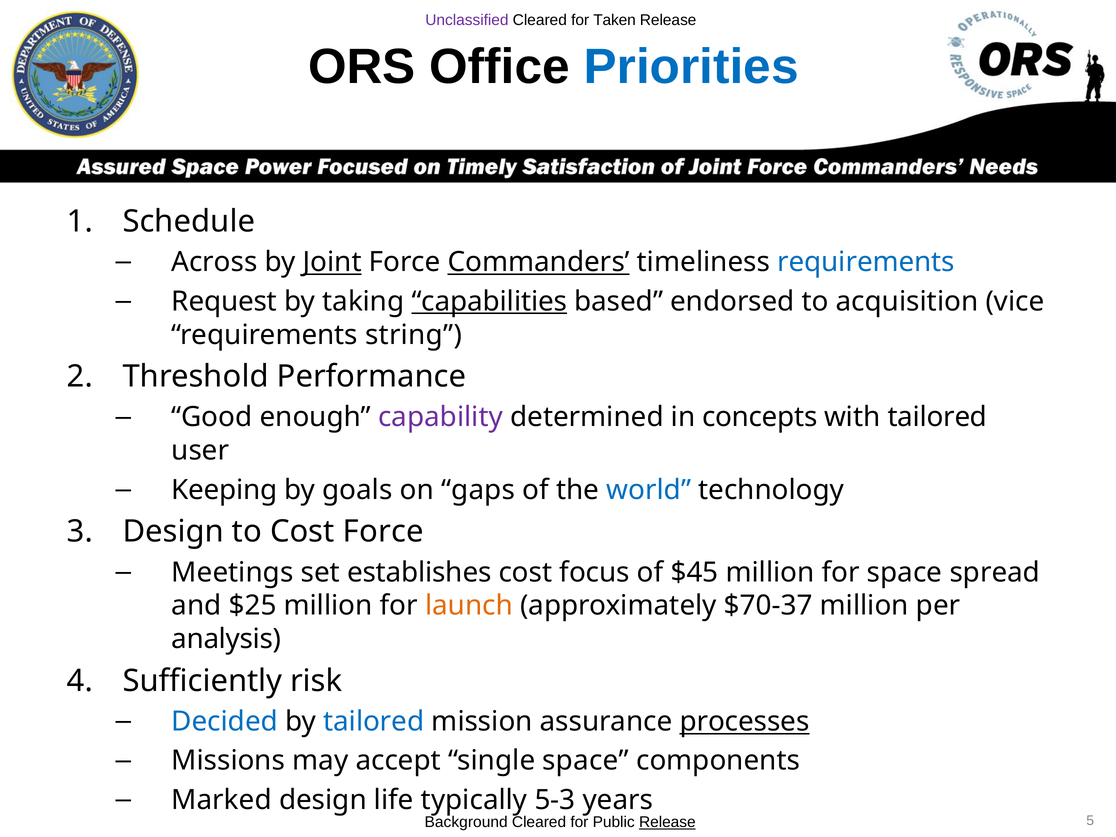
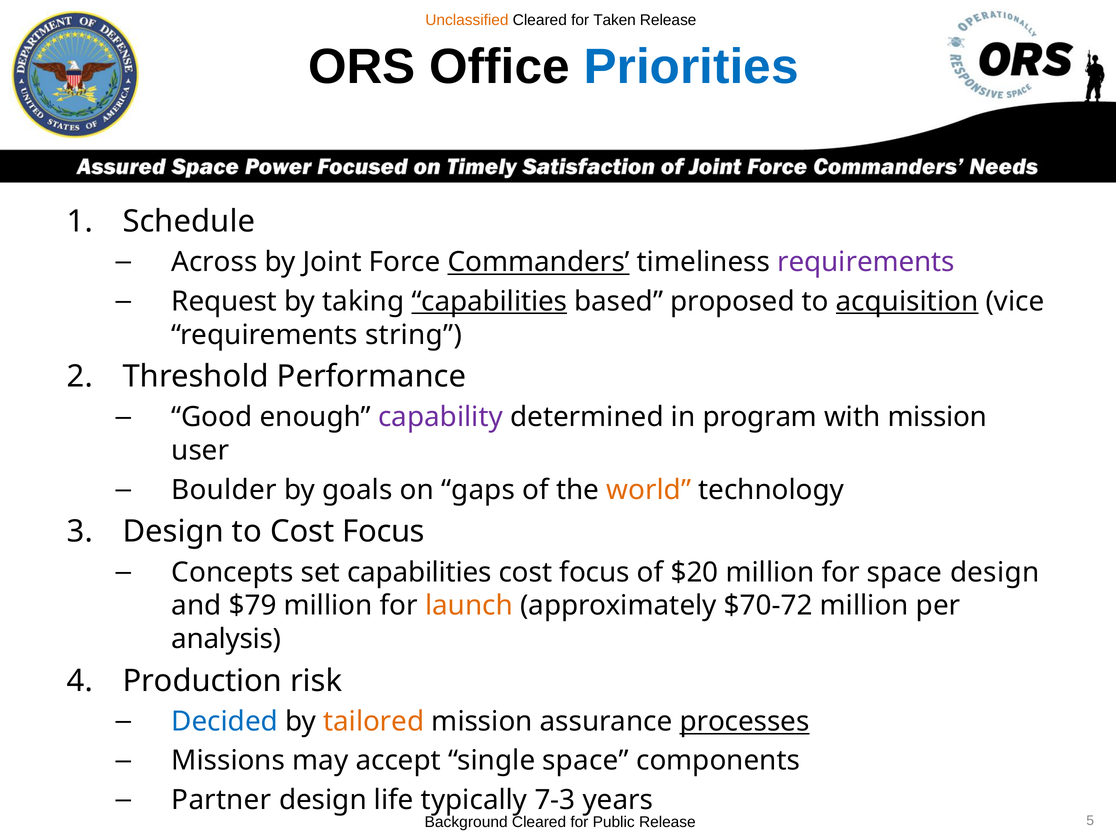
Unclassified colour: purple -> orange (467, 20)
Joint underline: present -> none (332, 262)
requirements colour: blue -> purple (866, 262)
endorsed: endorsed -> proposed (732, 301)
acquisition underline: none -> present (907, 301)
concepts: concepts -> program (760, 417)
with tailored: tailored -> mission (937, 417)
Keeping: Keeping -> Boulder (224, 490)
world colour: blue -> orange (649, 490)
to Cost Force: Force -> Focus (384, 532)
Meetings: Meetings -> Concepts (232, 572)
set establishes: establishes -> capabilities (419, 572)
$45: $45 -> $20 (695, 572)
space spread: spread -> design (995, 572)
$25: $25 -> $79 (253, 606)
$70-37: $70-37 -> $70-72 (768, 606)
Sufficiently: Sufficiently -> Production (202, 681)
tailored colour: blue -> orange (374, 722)
Marked: Marked -> Partner (221, 800)
5-3: 5-3 -> 7-3 (555, 800)
Release underline: present -> none (667, 822)
